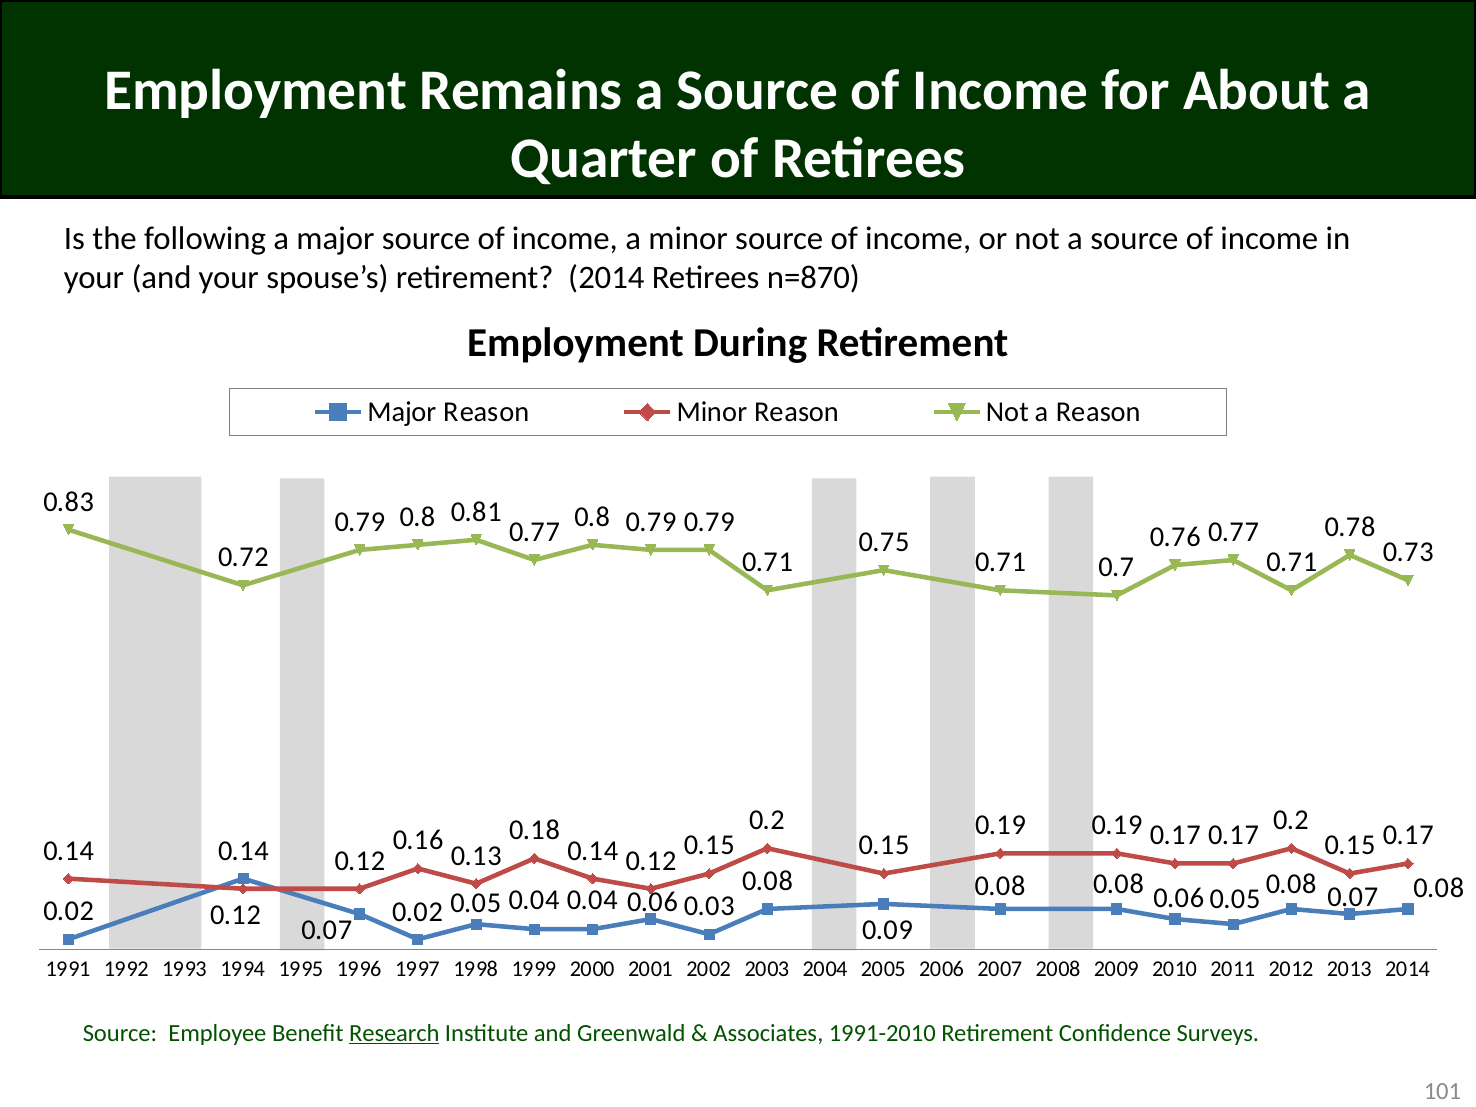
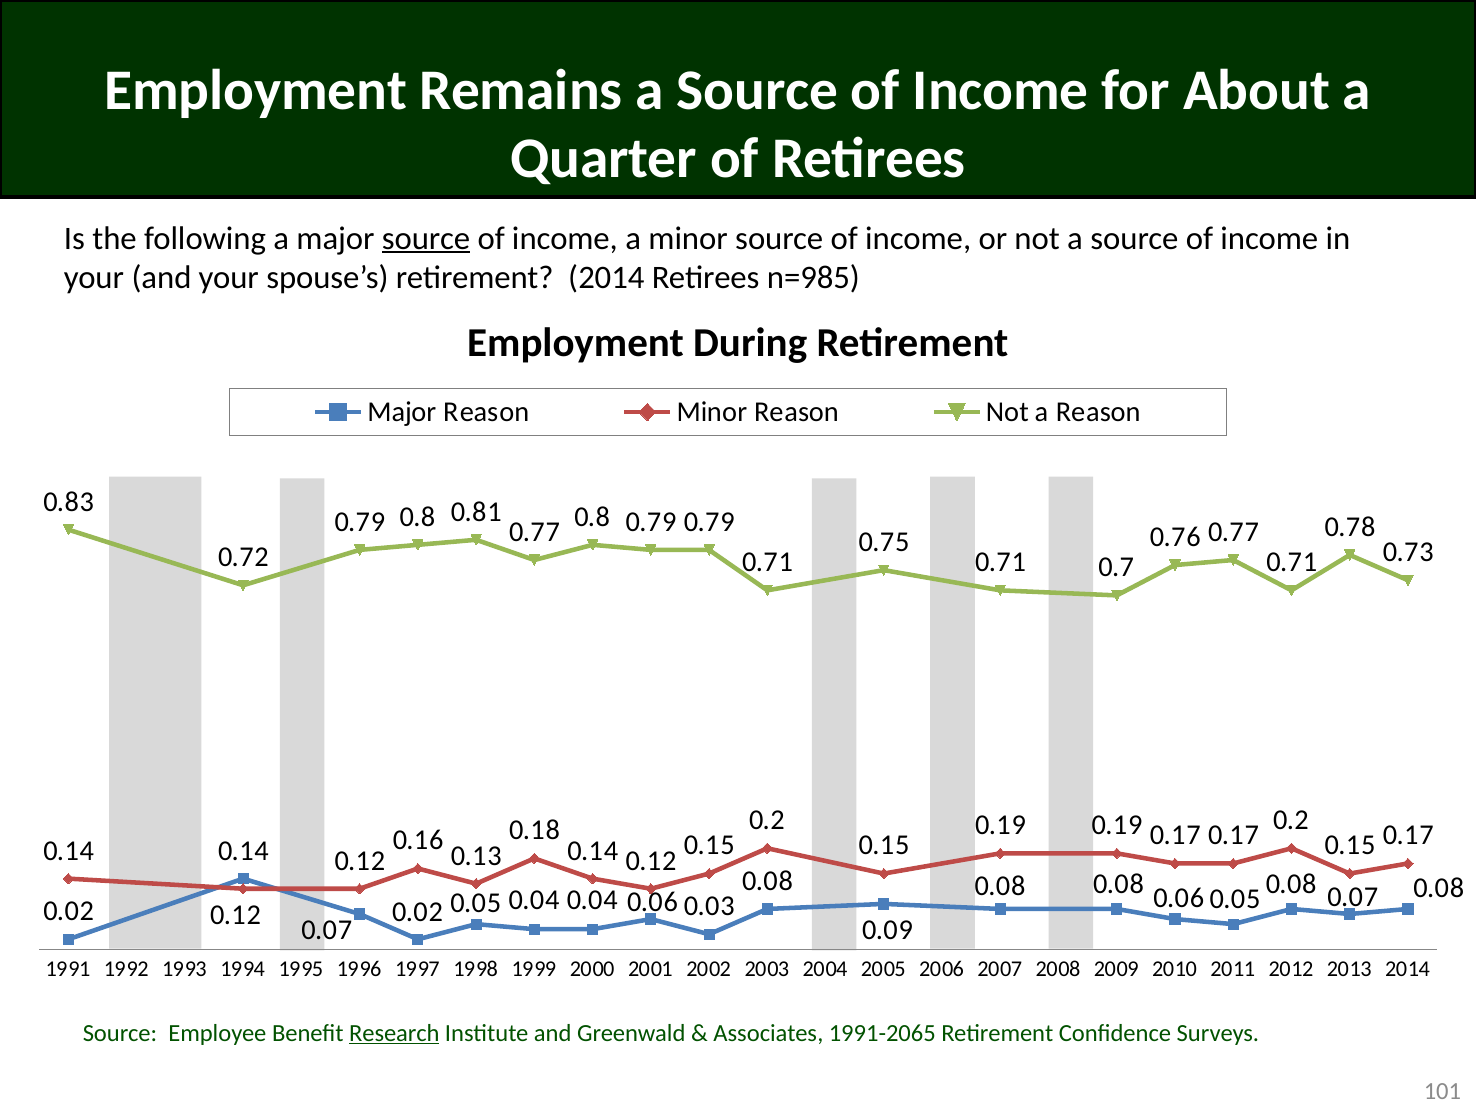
source underline: none -> present (426, 238)
n=870: n=870 -> n=985 (813, 278)
1991-2010: 1991-2010 -> 1991-2065 (882, 1033)
